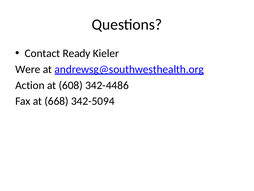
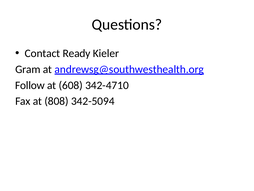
Were: Were -> Gram (28, 69)
Action: Action -> Follow (30, 85)
342-4486: 342-4486 -> 342-4710 (107, 85)
668: 668 -> 808 (57, 101)
